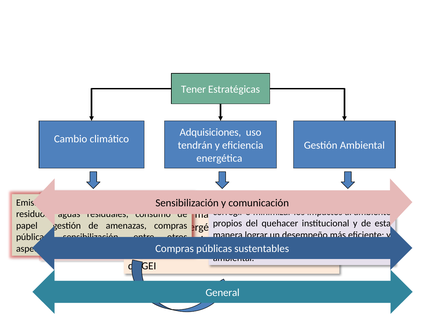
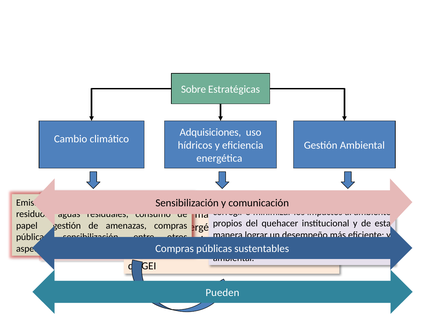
Tener: Tener -> Sobre (193, 89)
tendrán: tendrán -> hídricos (195, 145)
General: General -> Pueden (222, 293)
